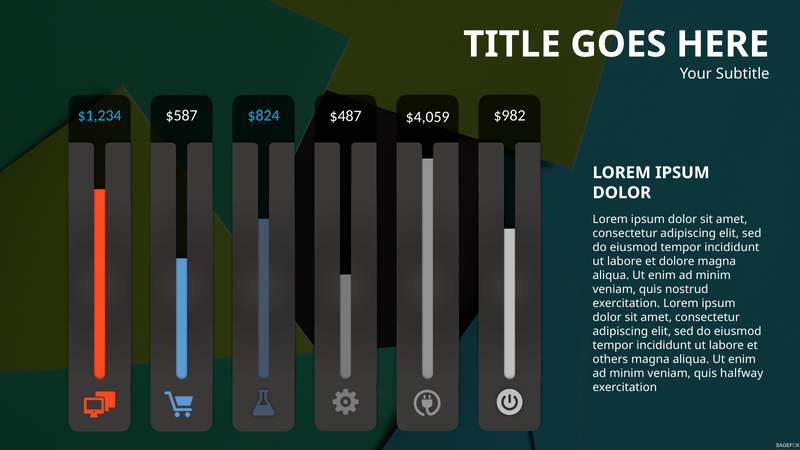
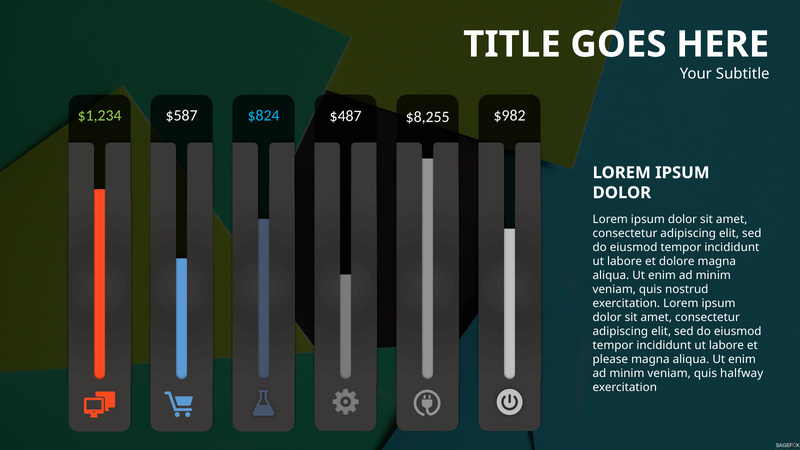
$1,234 colour: light blue -> light green (100, 116)
$4,059: $4,059 -> $8,255 (428, 117)
others: others -> please (610, 359)
